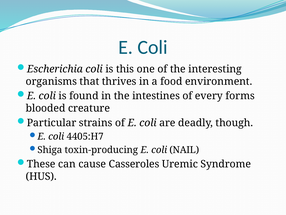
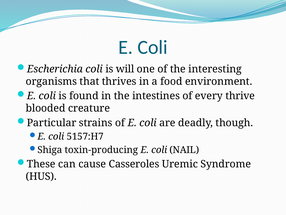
this: this -> will (125, 69)
forms: forms -> thrive (240, 96)
4405:H7: 4405:H7 -> 5157:H7 (85, 136)
